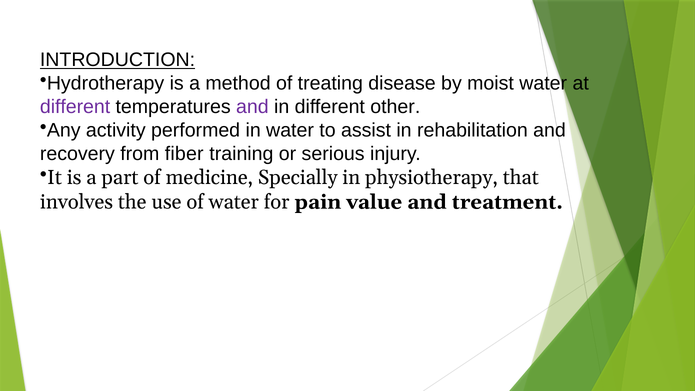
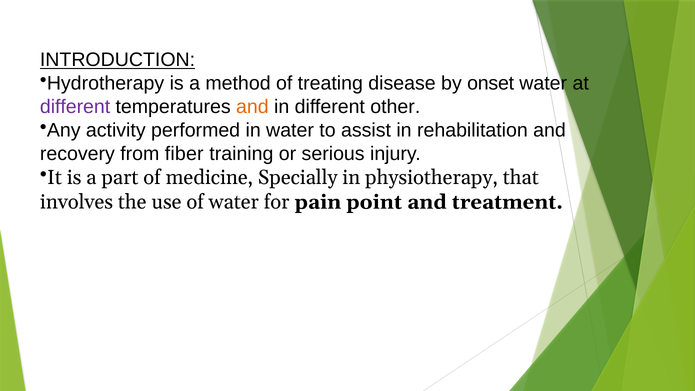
moist: moist -> onset (491, 83)
and colour: purple -> orange (252, 107)
value: value -> point (374, 202)
